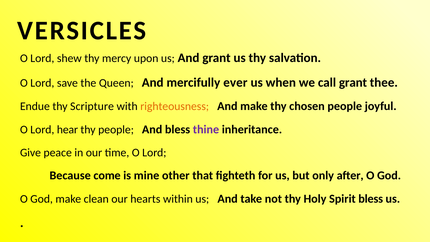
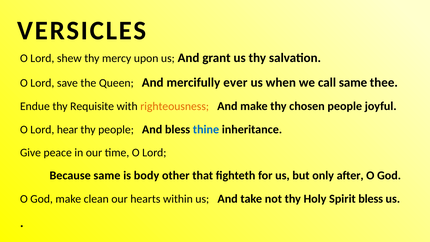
call grant: grant -> same (353, 82)
Scripture: Scripture -> Requisite (92, 106)
thine colour: purple -> blue (206, 129)
Because come: come -> same (107, 175)
mine: mine -> body (147, 175)
